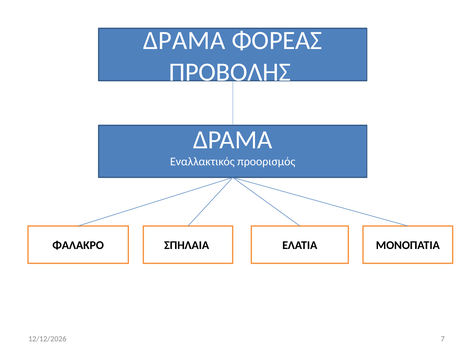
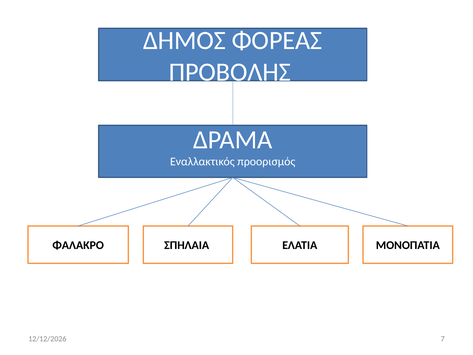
ΔΡΑΜΑ: ΔΡΑΜΑ -> ΔΗΜΟΣ (184, 41)
